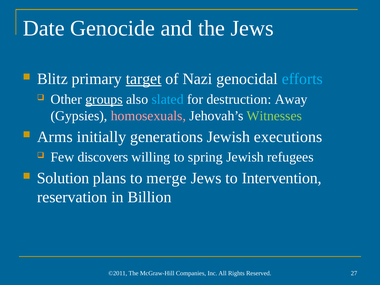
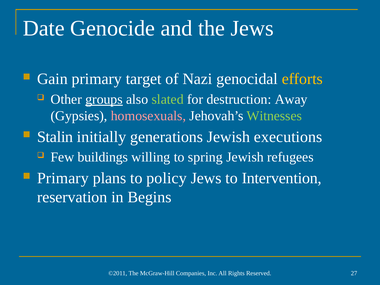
Blitz: Blitz -> Gain (52, 79)
target underline: present -> none (144, 79)
efforts colour: light blue -> yellow (302, 79)
slated colour: light blue -> light green (168, 99)
Arms: Arms -> Stalin (55, 137)
discovers: discovers -> buildings (103, 157)
Solution: Solution -> Primary (63, 178)
merge: merge -> policy (167, 178)
Billion: Billion -> Begins (149, 197)
